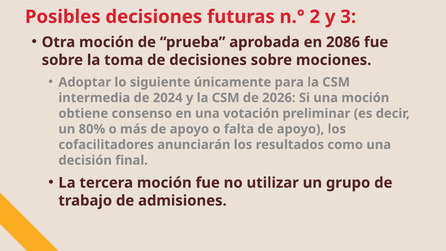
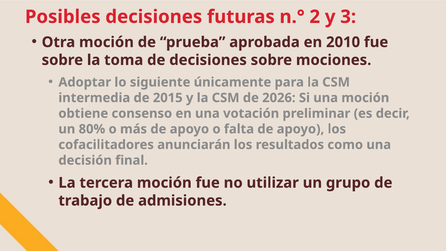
2086: 2086 -> 2010 (343, 42)
2024: 2024 -> 2015 (168, 98)
